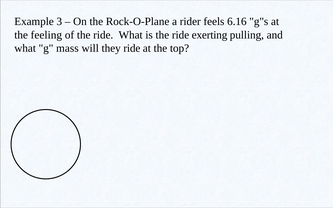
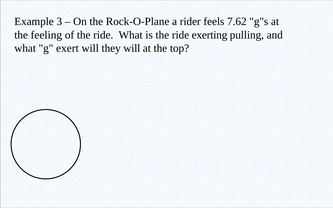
6.16: 6.16 -> 7.62 (237, 22)
mass: mass -> exert (67, 48)
they ride: ride -> will (132, 48)
